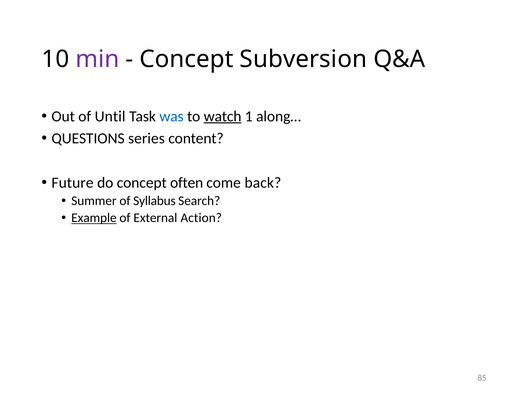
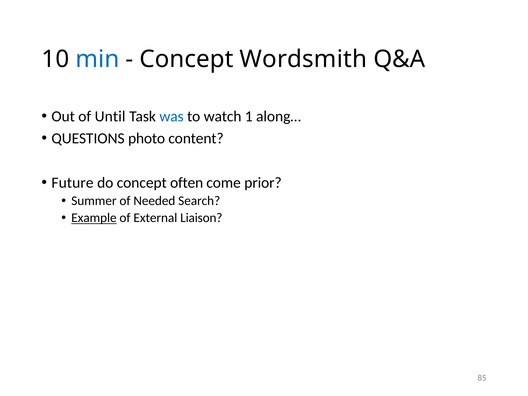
min colour: purple -> blue (97, 59)
Subversion: Subversion -> Wordsmith (303, 59)
watch underline: present -> none (223, 116)
series: series -> photo (147, 138)
back: back -> prior (263, 183)
Syllabus: Syllabus -> Needed (154, 201)
Action: Action -> Liaison (201, 218)
